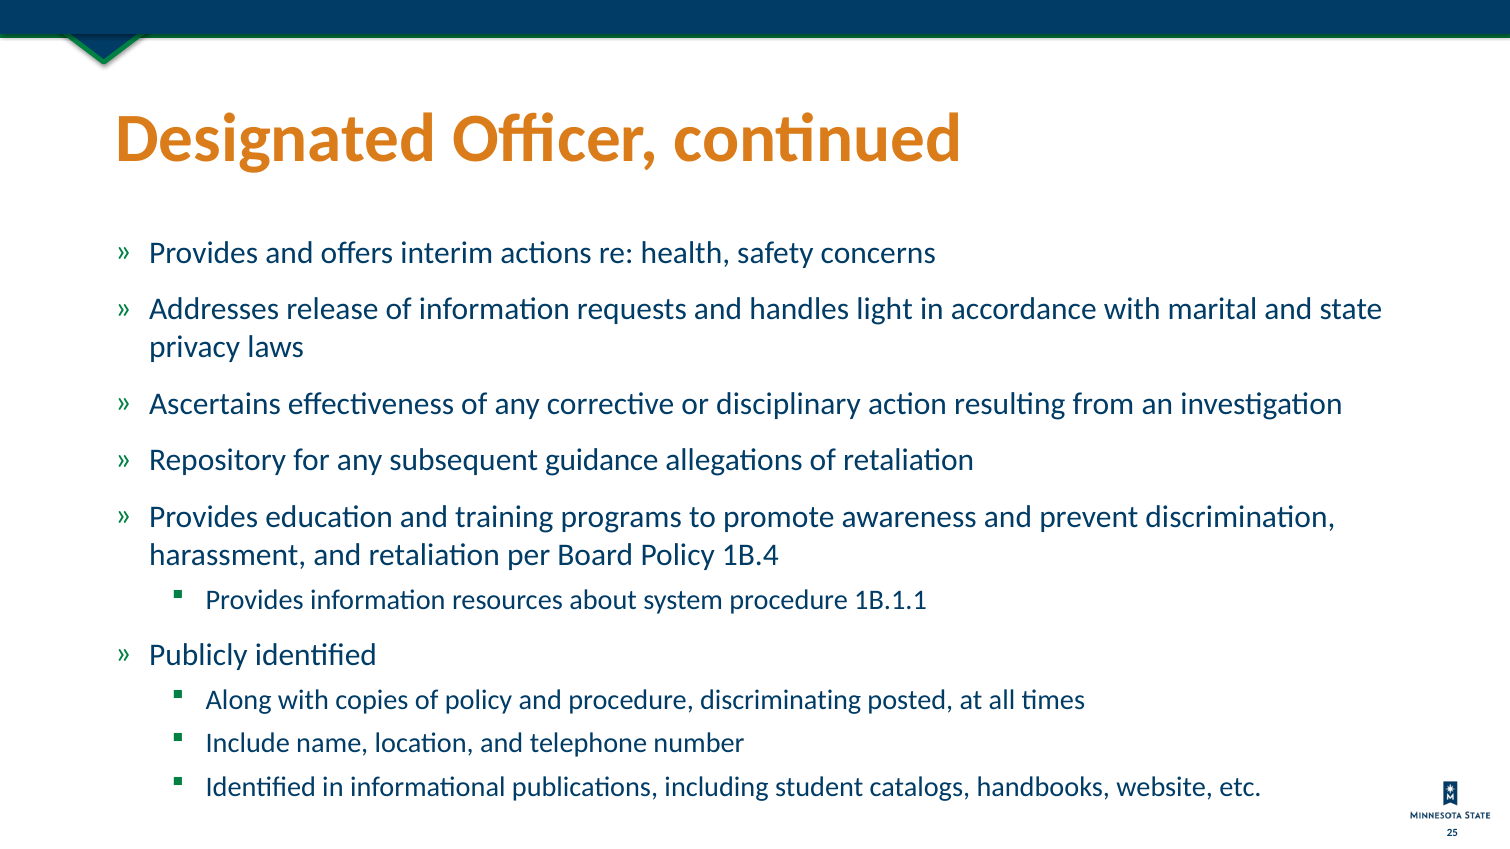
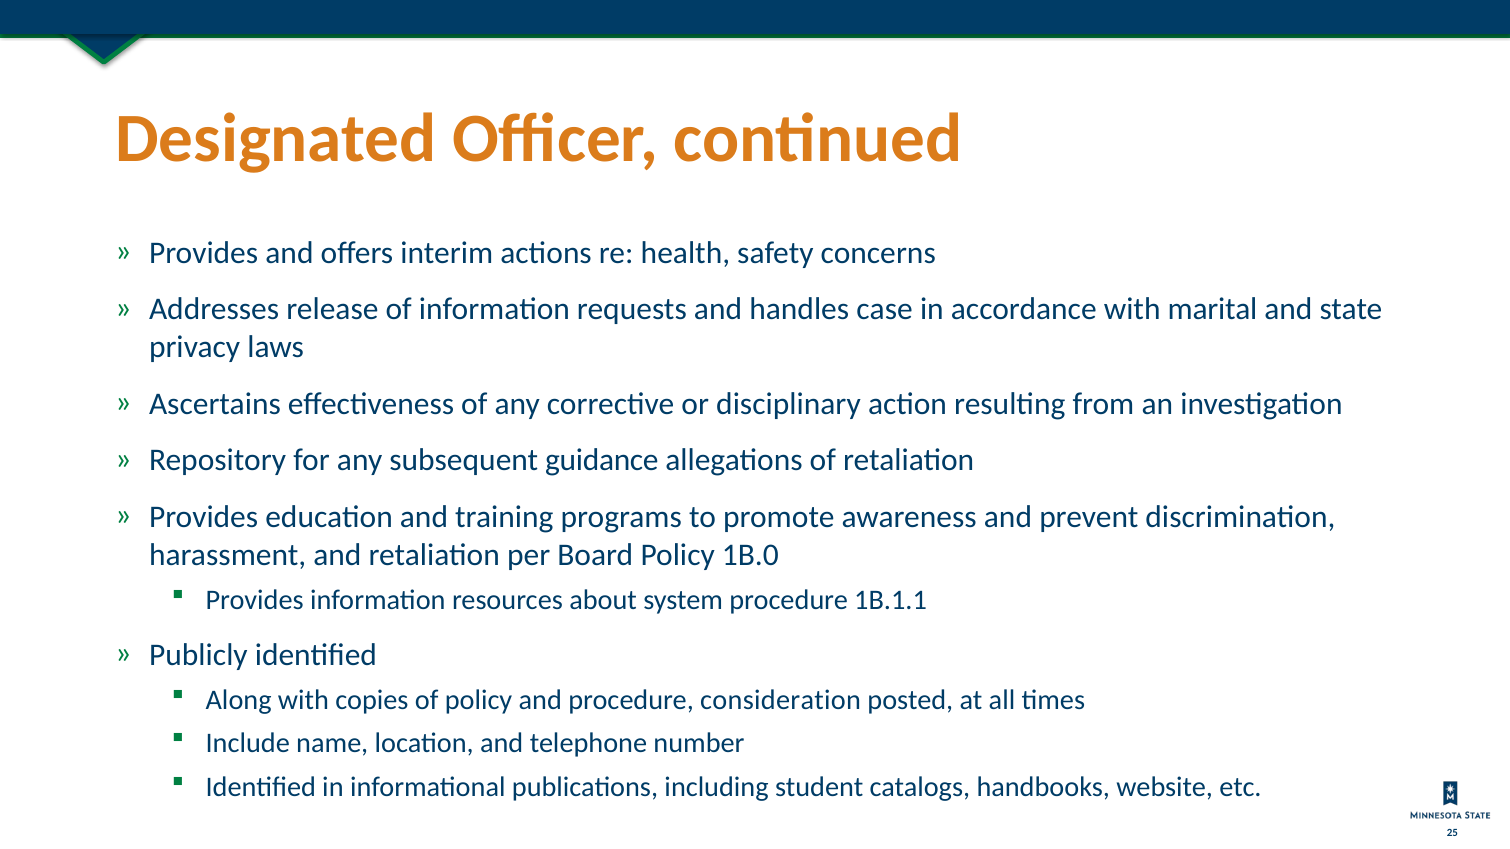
light: light -> case (885, 310)
1B.4: 1B.4 -> 1B.0 (750, 555)
discriminating: discriminating -> consideration (781, 700)
